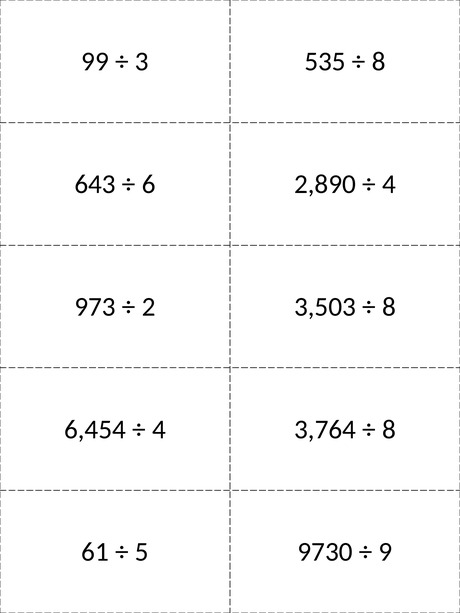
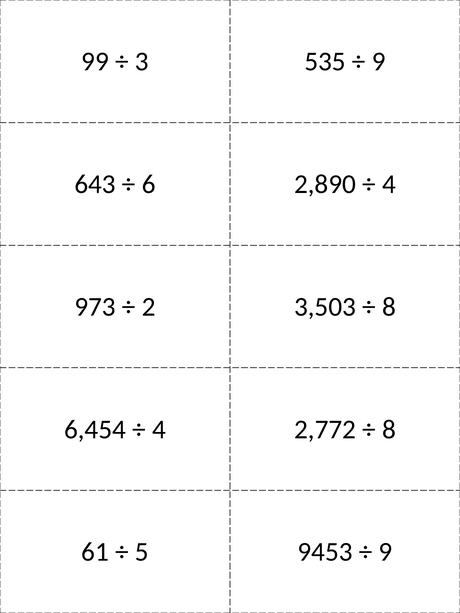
8: 8 -> 9 (379, 62)
3,764: 3,764 -> 2,772 (325, 430)
9730: 9730 -> 9453 (325, 552)
